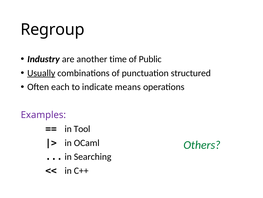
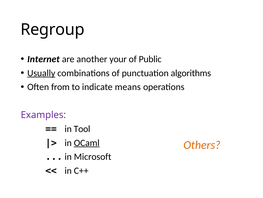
Industry: Industry -> Internet (43, 59)
time: time -> your (118, 59)
structured: structured -> algorithms (191, 73)
each: each -> from (60, 87)
OCaml underline: none -> present (87, 142)
Others colour: green -> orange (202, 145)
Searching: Searching -> Microsoft (93, 156)
